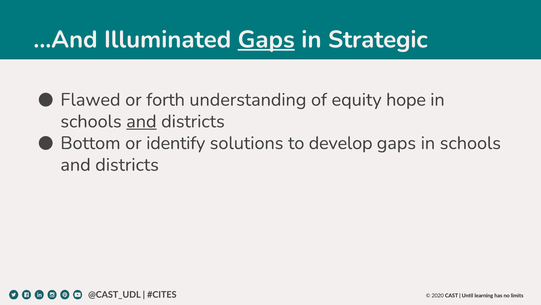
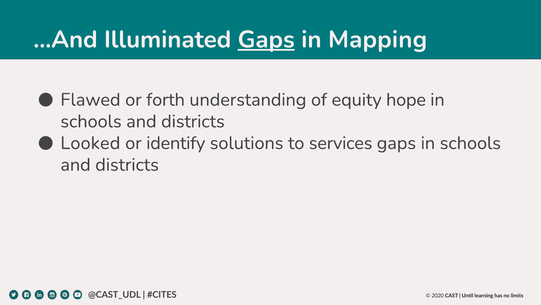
Strategic: Strategic -> Mapping (378, 39)
and underline: present -> none (141, 121)
Bottom: Bottom -> Looked (90, 143)
develop: develop -> services (341, 143)
